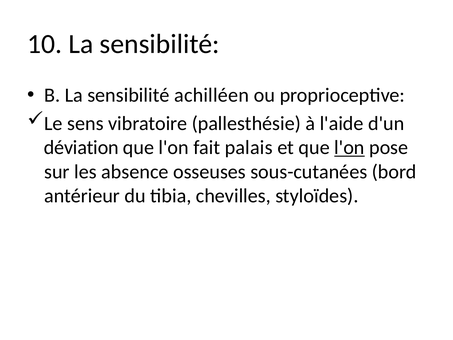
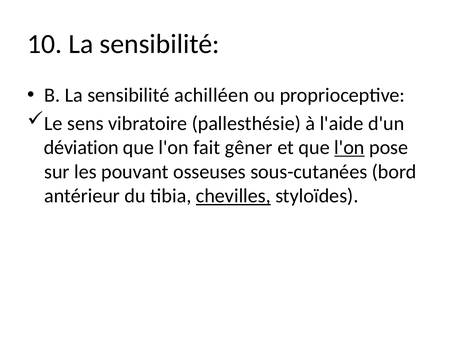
palais: palais -> gêner (249, 147)
absence: absence -> pouvant (135, 172)
chevilles underline: none -> present (233, 196)
